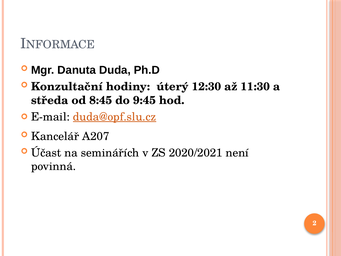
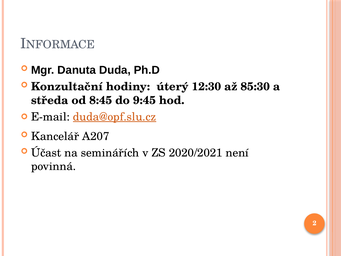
11:30: 11:30 -> 85:30 (255, 87)
